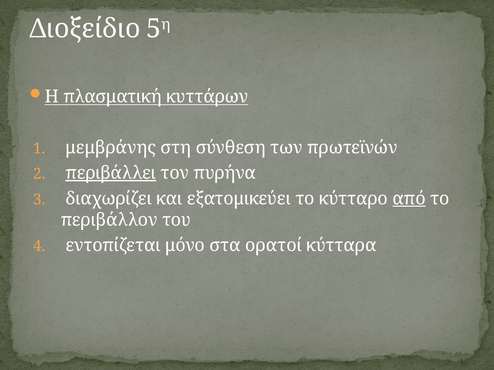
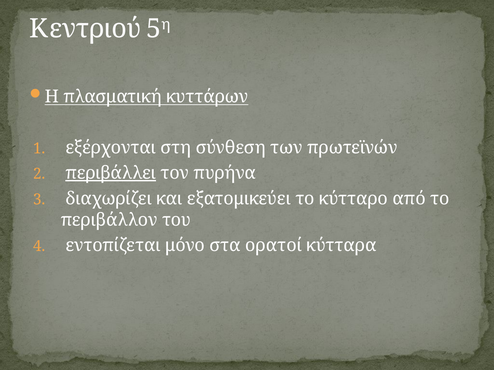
Διοξείδιο: Διοξείδιο -> Κεντριού (85, 29)
μεμβράνης: μεμβράνης -> εξέρχονται (111, 148)
από underline: present -> none (409, 199)
